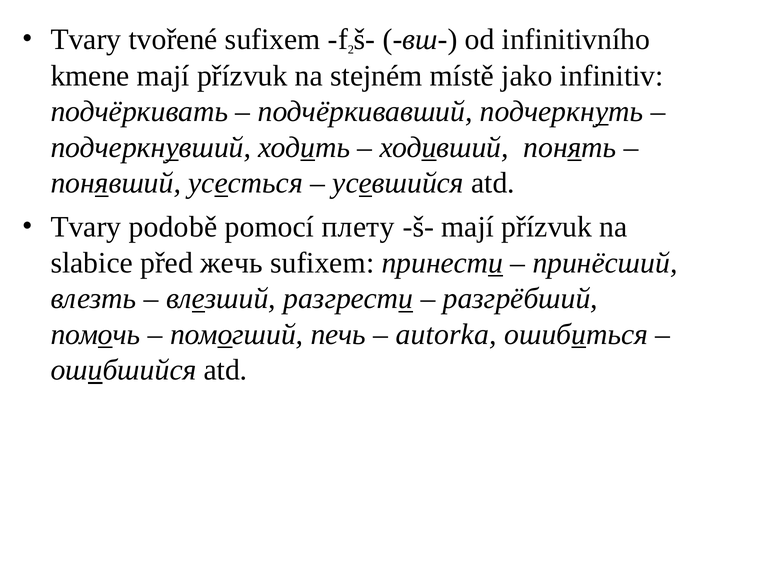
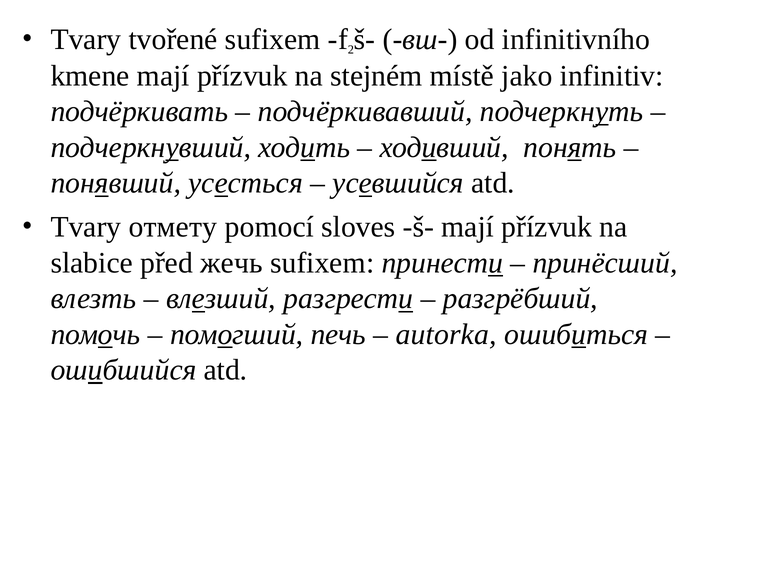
podobě: podobě -> отмету (173, 227)
плету: плету -> sloves (358, 227)
